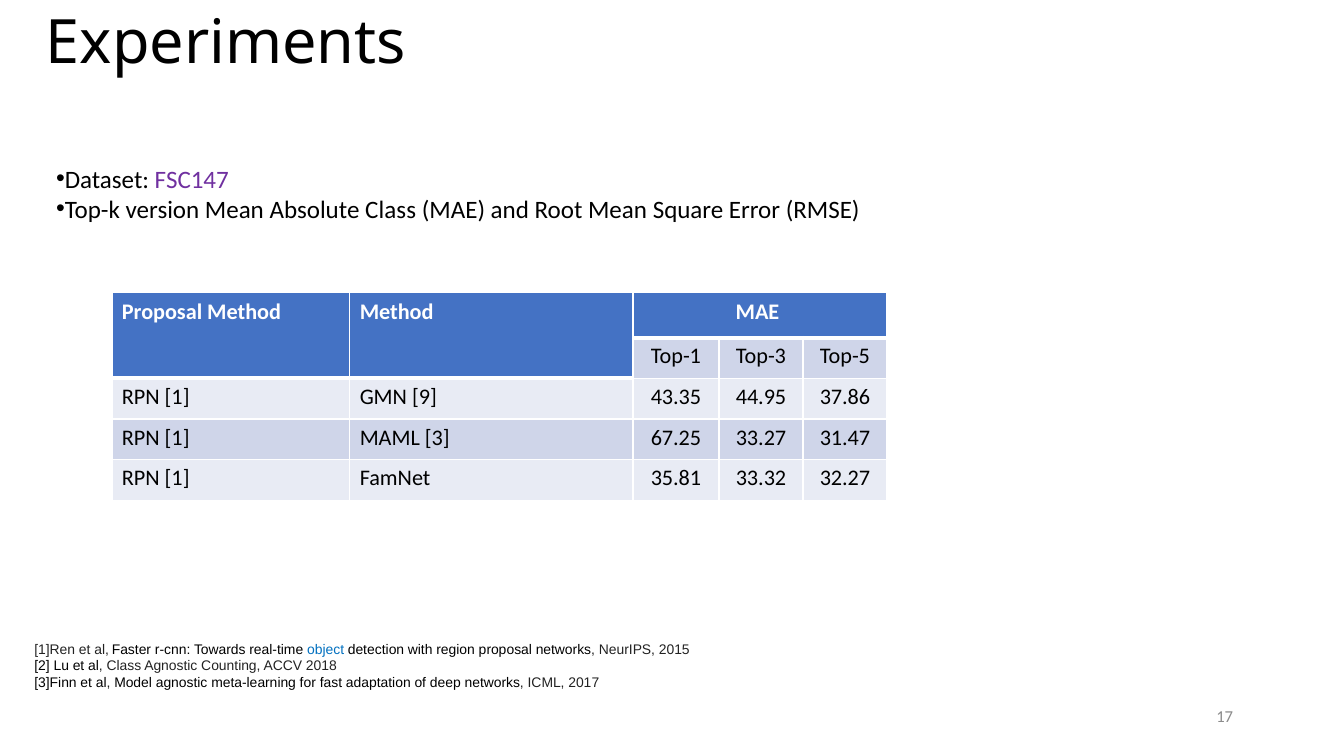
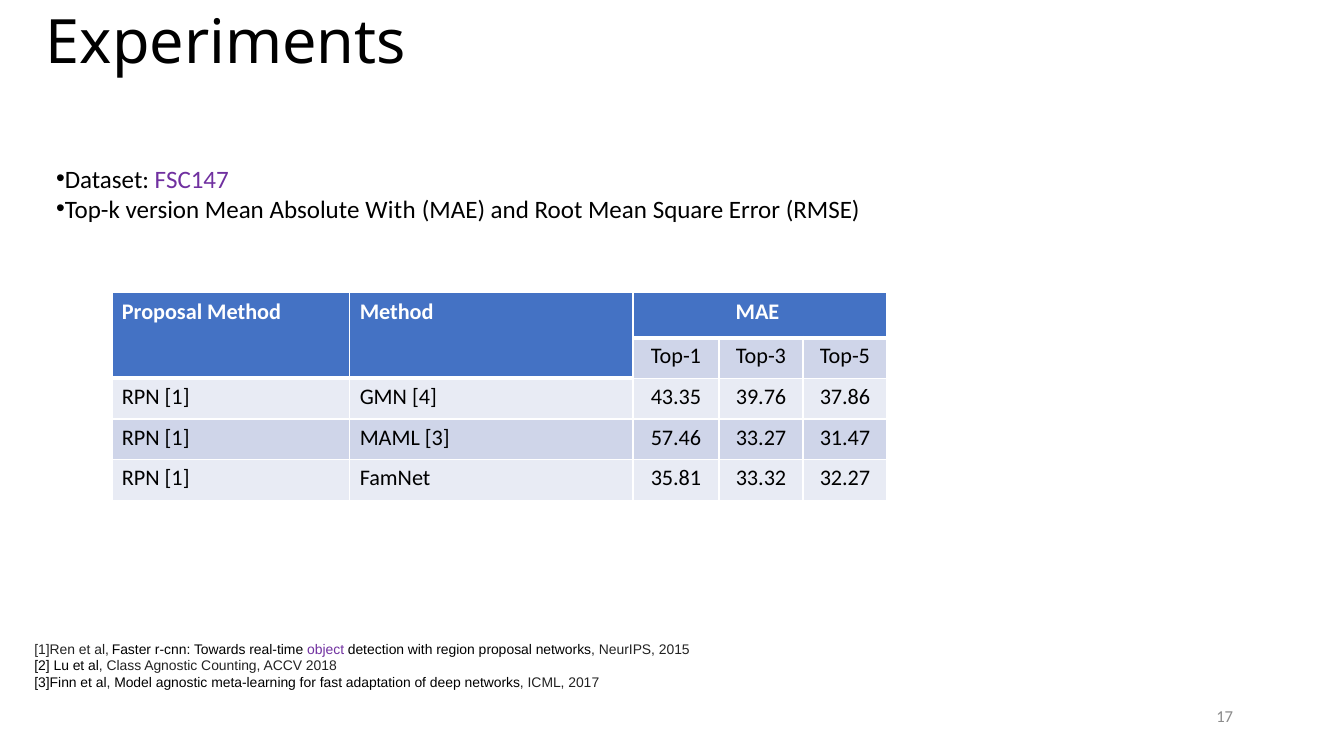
Absolute Class: Class -> With (391, 210)
9: 9 -> 4 (424, 397)
44.95: 44.95 -> 39.76 (761, 397)
67.25: 67.25 -> 57.46 (676, 438)
object colour: blue -> purple (326, 650)
